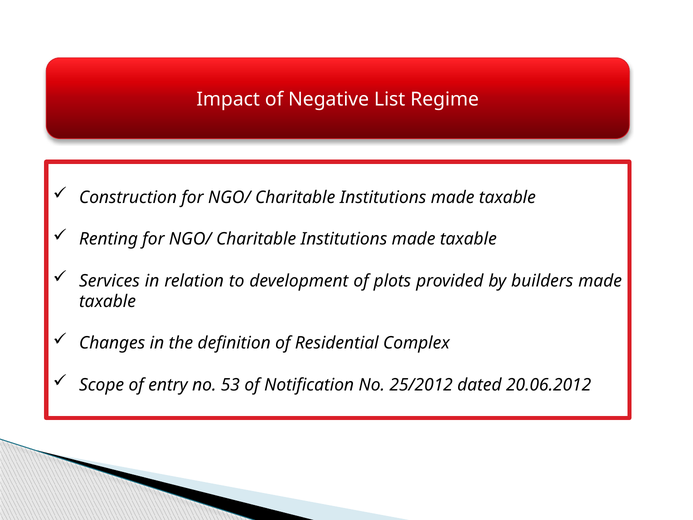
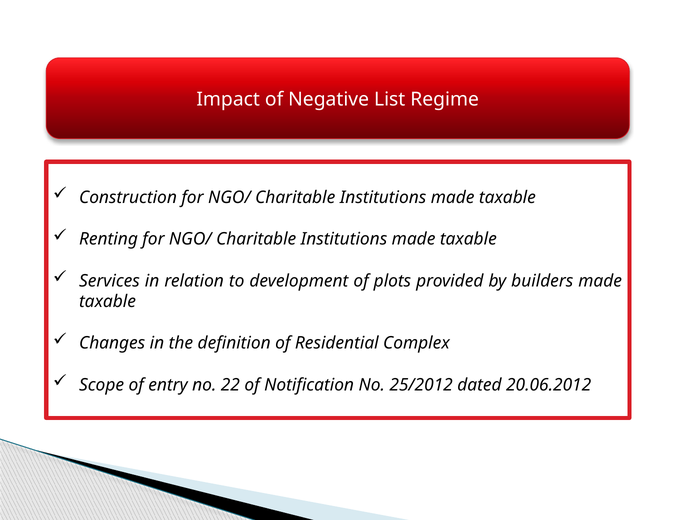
53: 53 -> 22 (230, 385)
